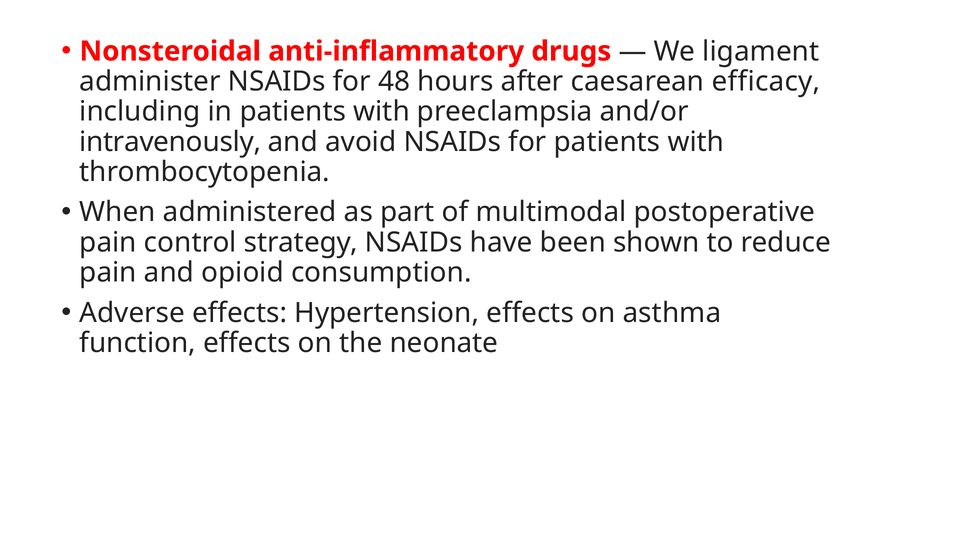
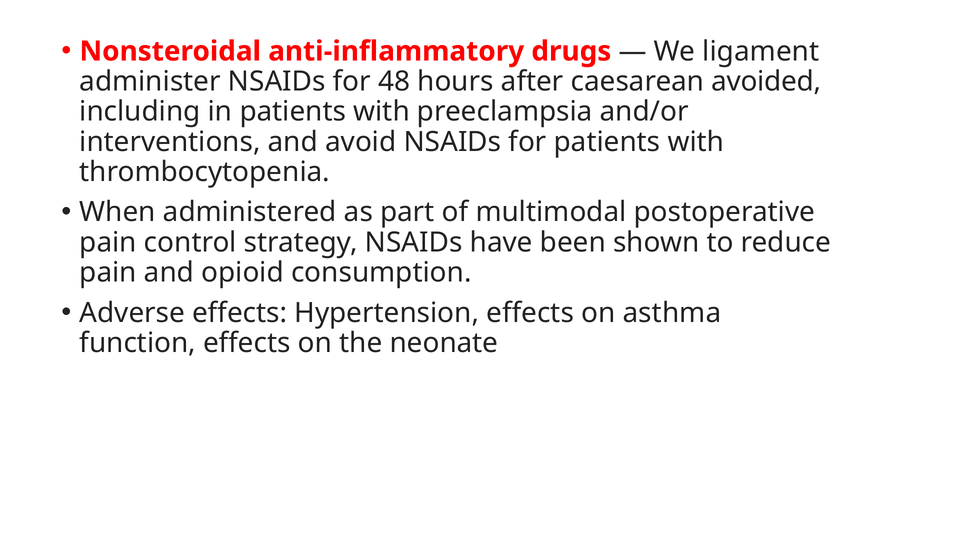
efficacy: efficacy -> avoided (766, 82)
intravenously: intravenously -> interventions (170, 142)
